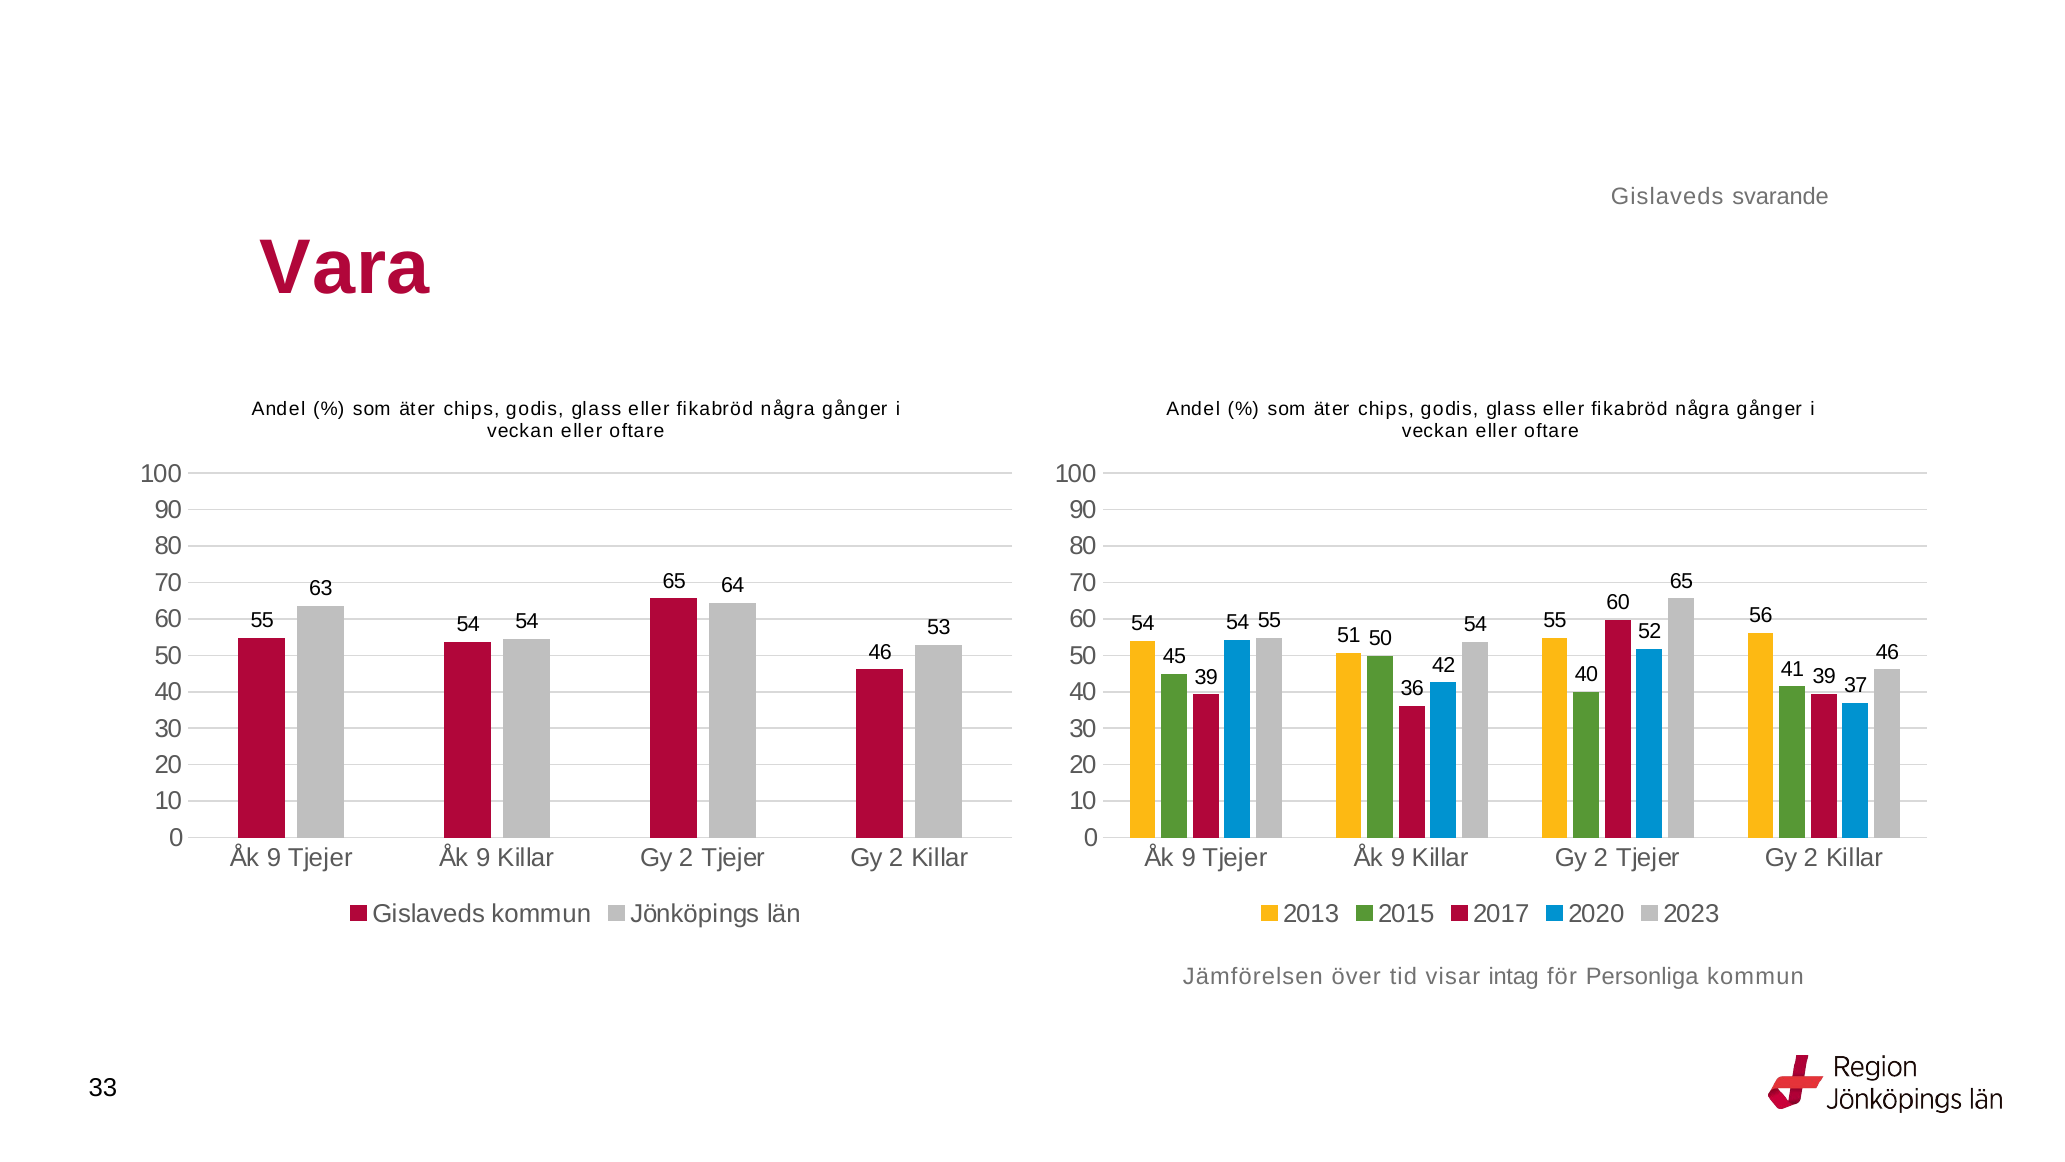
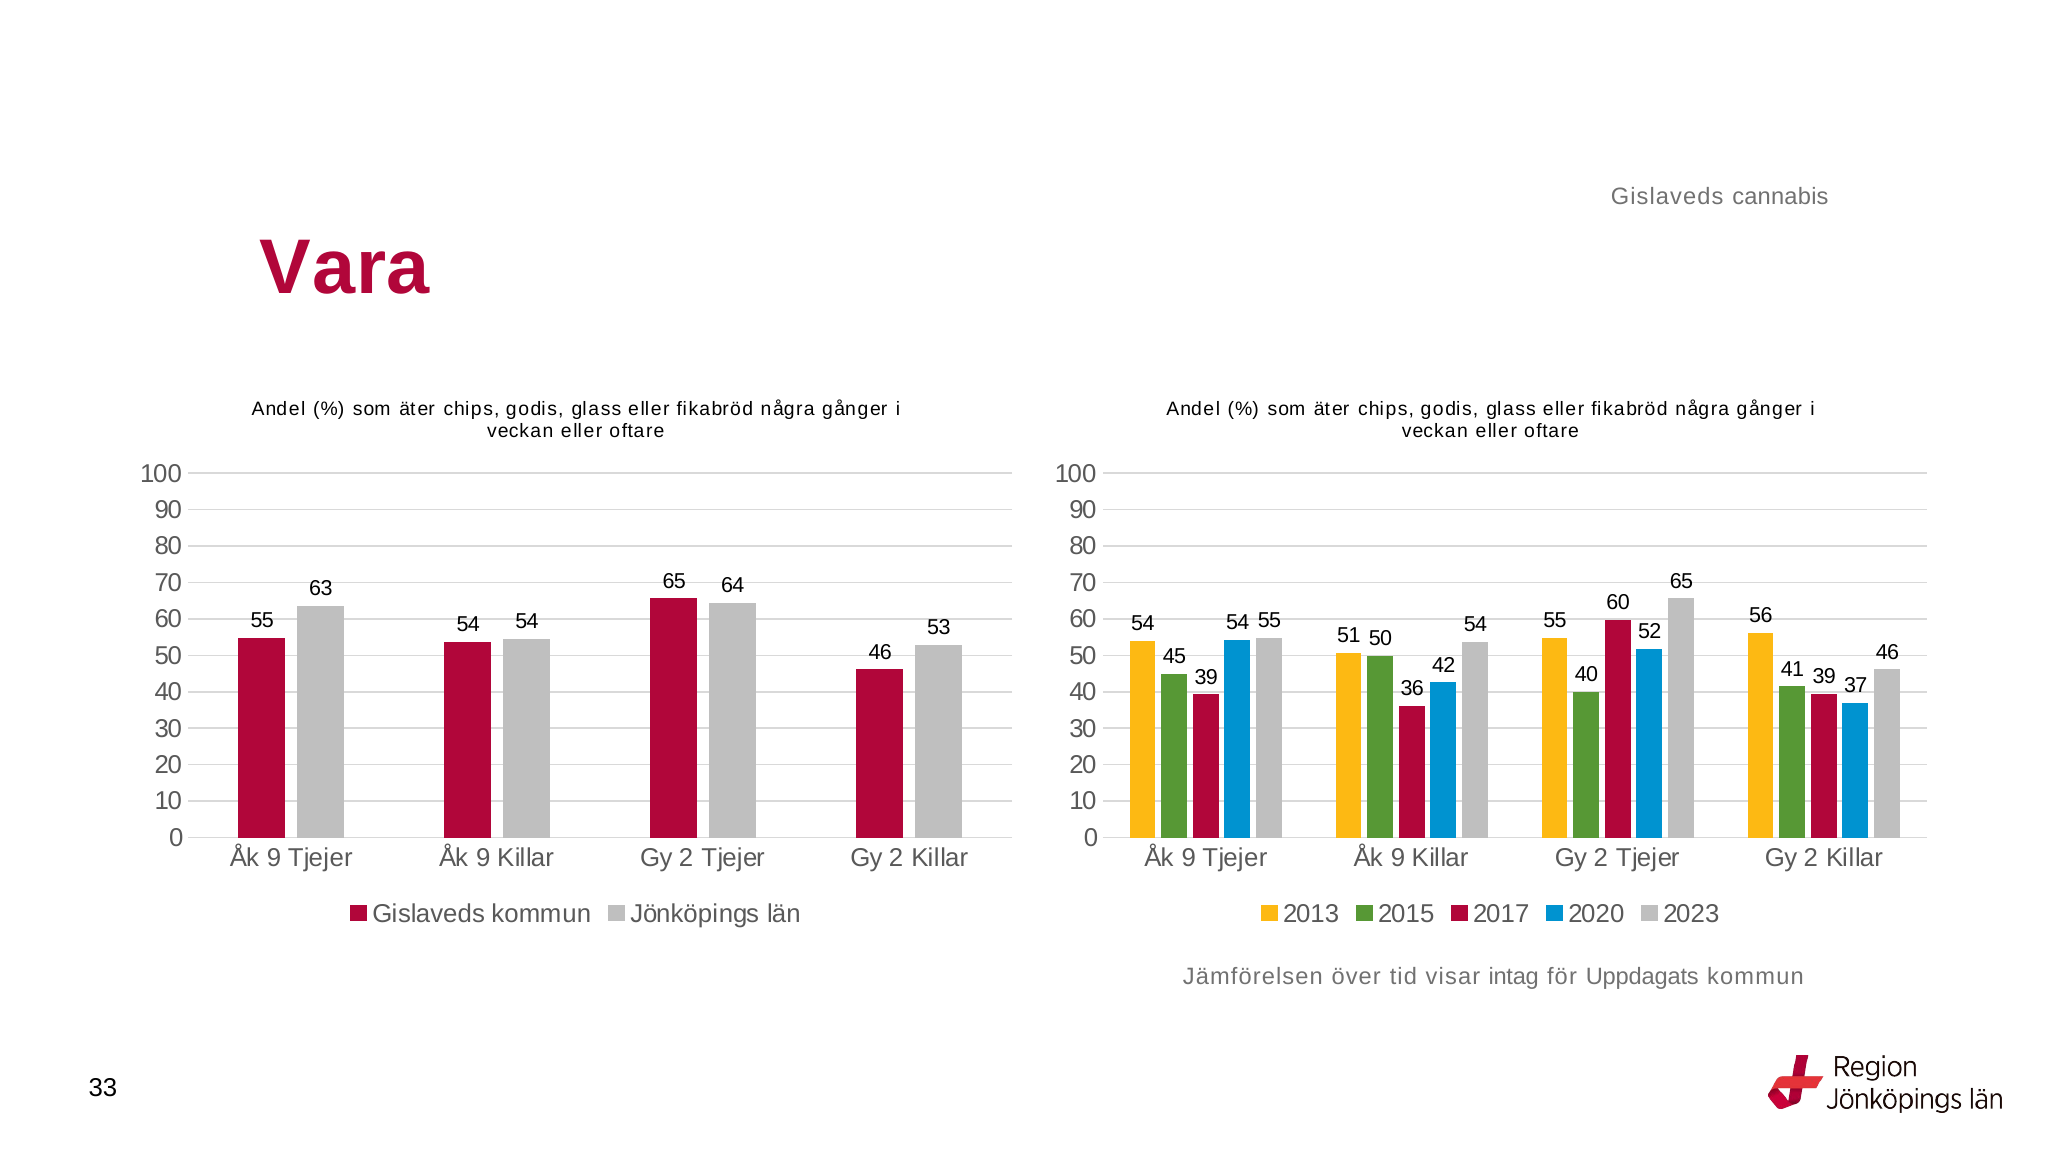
svarande: svarande -> cannabis (1780, 196)
Personliga: Personliga -> Uppdagats (1642, 977)
